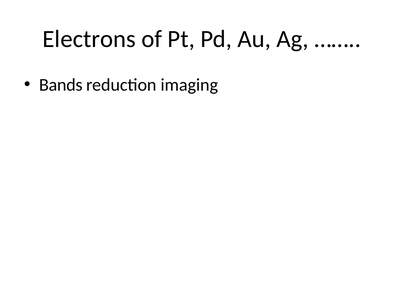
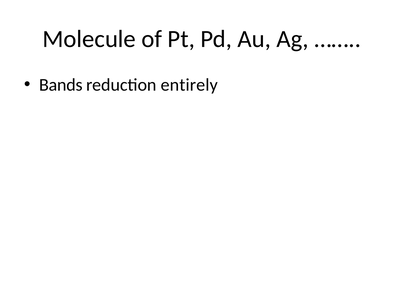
Electrons: Electrons -> Molecule (89, 39)
imaging: imaging -> entirely (189, 85)
